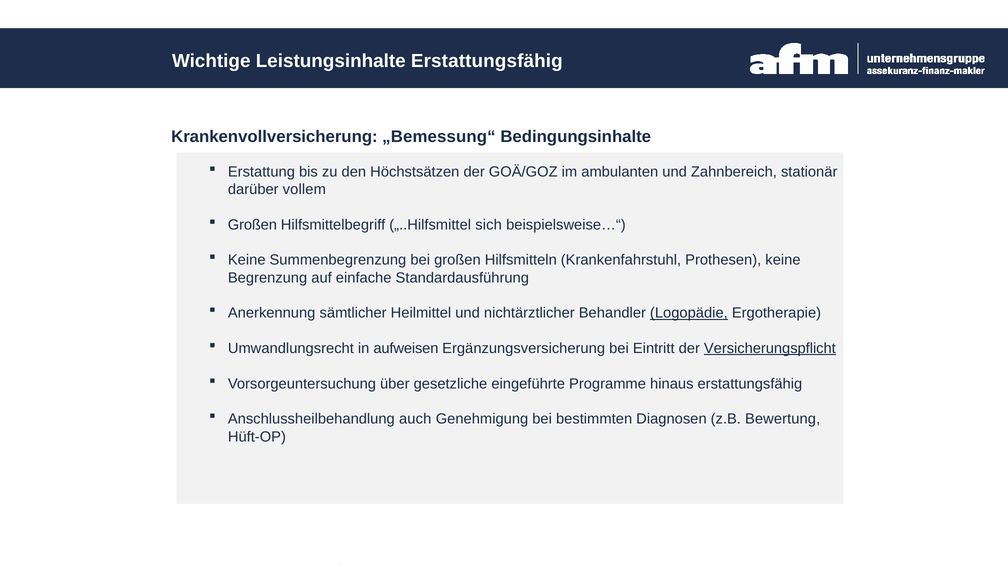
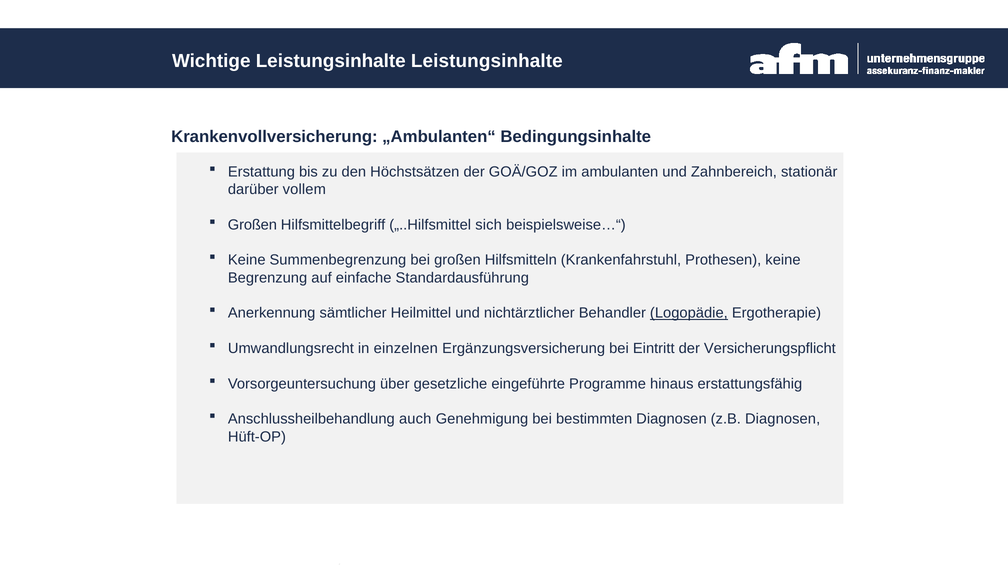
Leistungsinhalte Erstattungsfähig: Erstattungsfähig -> Leistungsinhalte (487, 61)
„Bemessung“: „Bemessung“ -> „Ambulanten“ (439, 137)
aufweisen: aufweisen -> einzelnen (406, 348)
Versicherungspflicht underline: present -> none (770, 348)
z.B Bewertung: Bewertung -> Diagnosen (783, 419)
